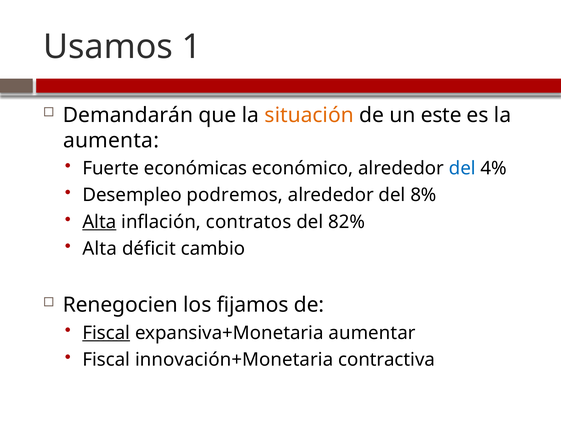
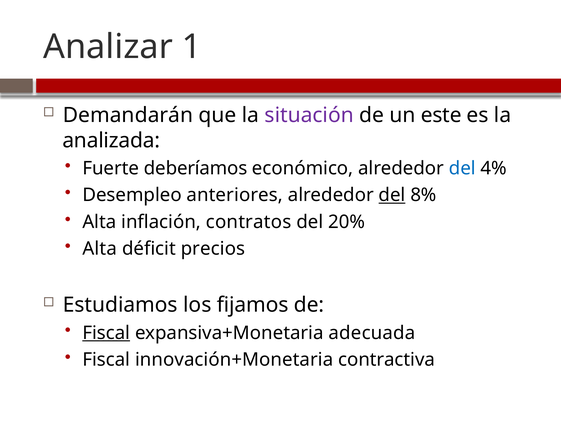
Usamos: Usamos -> Analizar (108, 47)
situación colour: orange -> purple (309, 115)
aumenta: aumenta -> analizada (111, 140)
económicas: económicas -> deberíamos (196, 168)
podremos: podremos -> anteriores (235, 195)
del underline: none -> present (392, 195)
Alta underline: present -> none (99, 222)
82%: 82% -> 20% (347, 222)
cambio: cambio -> precios (213, 248)
Renegocien: Renegocien -> Estudiamos (120, 305)
aumentar: aumentar -> adecuada (372, 333)
